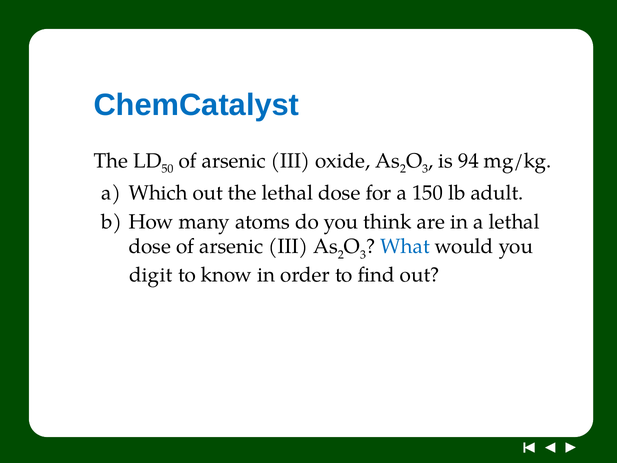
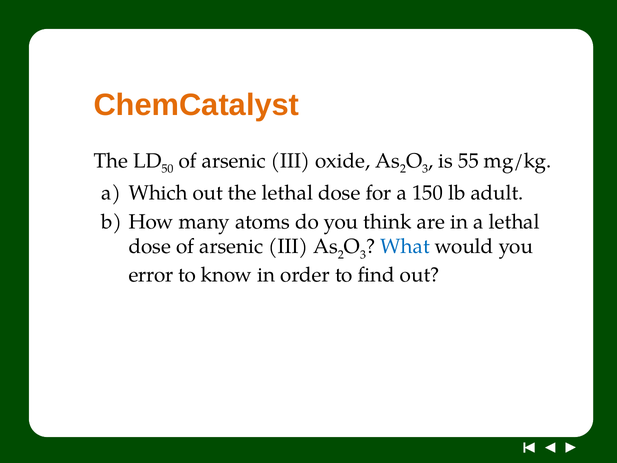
ChemCatalyst colour: blue -> orange (196, 105)
94: 94 -> 55 (469, 161)
digit: digit -> error (151, 275)
